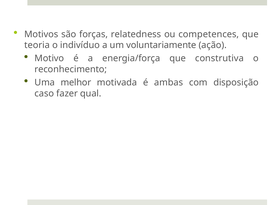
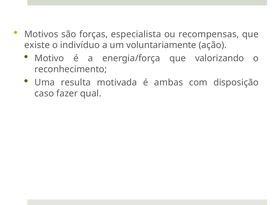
relatedness: relatedness -> especialista (136, 34)
competences: competences -> recompensas (209, 34)
teoria: teoria -> existe (37, 45)
construtiva: construtiva -> valorizando (220, 59)
melhor: melhor -> resulta (76, 83)
